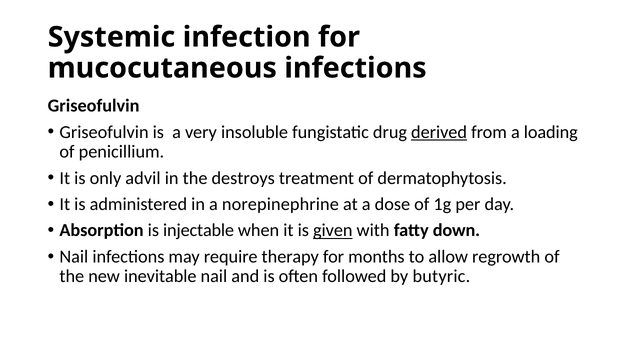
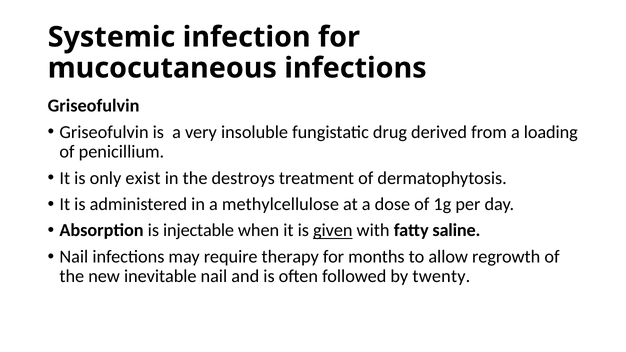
derived underline: present -> none (439, 132)
advil: advil -> exist (143, 178)
norepinephrine: norepinephrine -> methylcellulose (280, 204)
down: down -> saline (456, 231)
butyric: butyric -> twenty (441, 277)
